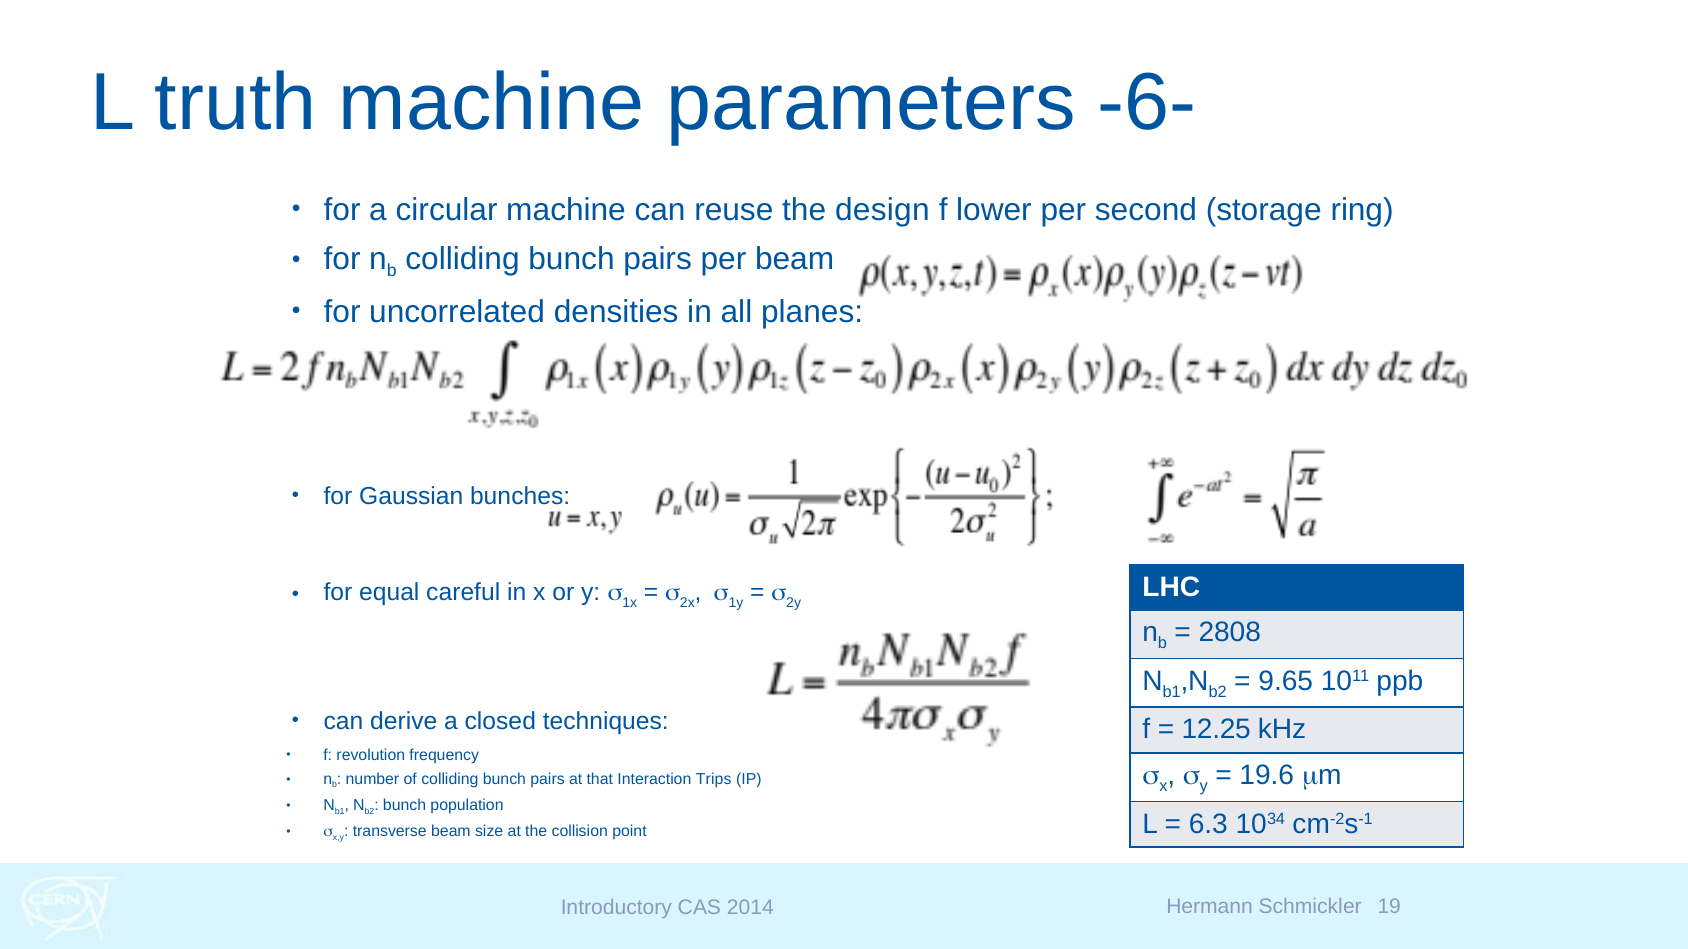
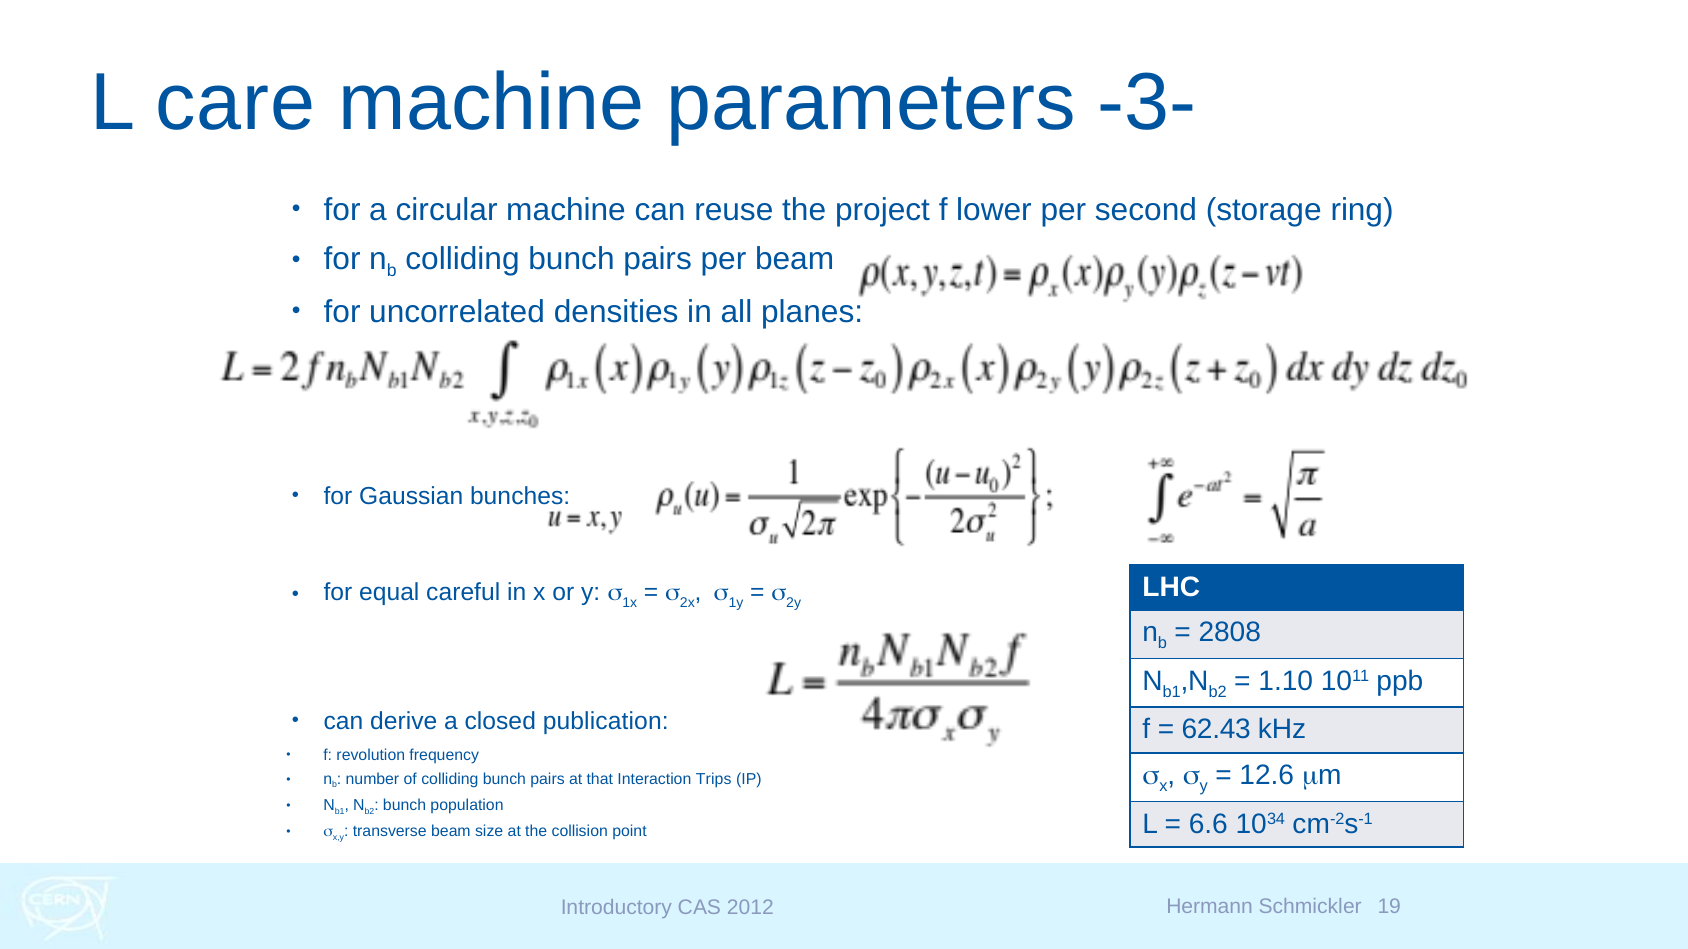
truth: truth -> care (235, 103)
-6-: -6- -> -3- (1147, 103)
design: design -> project (882, 210)
9.65: 9.65 -> 1.10 (1286, 681)
techniques: techniques -> publication (606, 722)
12.25: 12.25 -> 62.43 (1216, 730)
19.6: 19.6 -> 12.6 (1267, 776)
6.3: 6.3 -> 6.6 (1208, 824)
2014: 2014 -> 2012 (750, 908)
